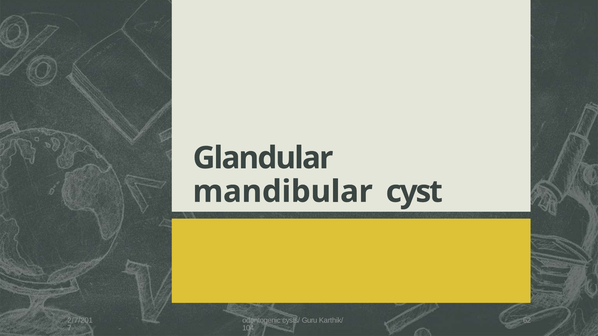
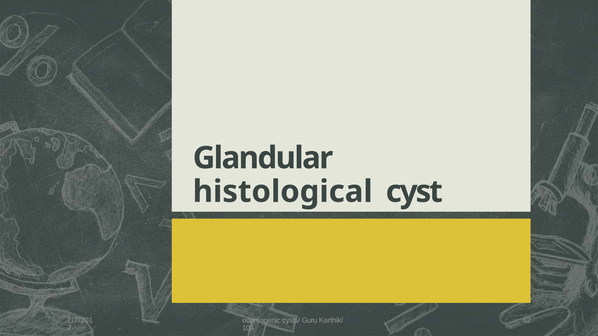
mandibular: mandibular -> histological (283, 192)
